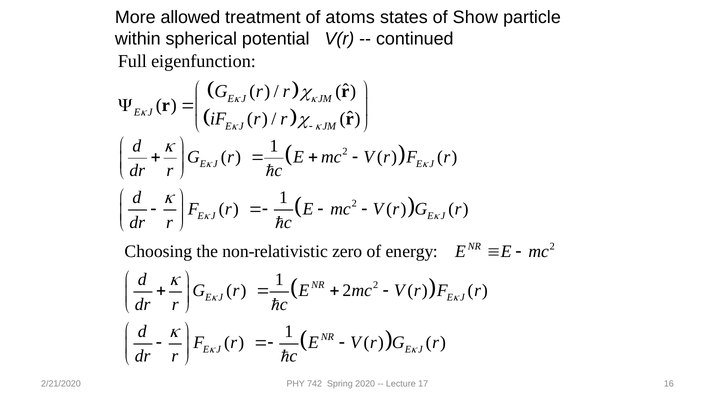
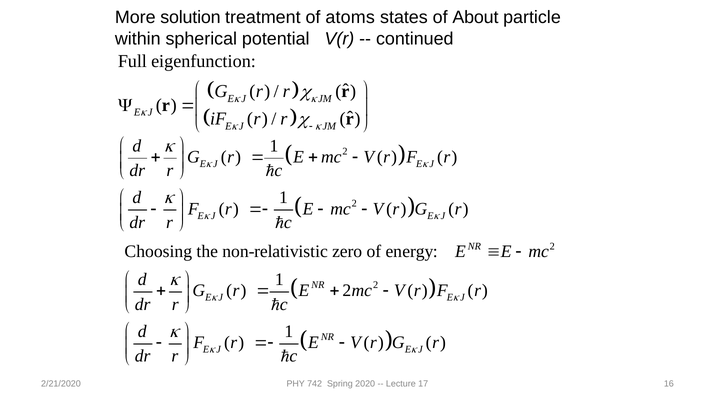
allowed: allowed -> solution (190, 17)
Show: Show -> About (475, 17)
